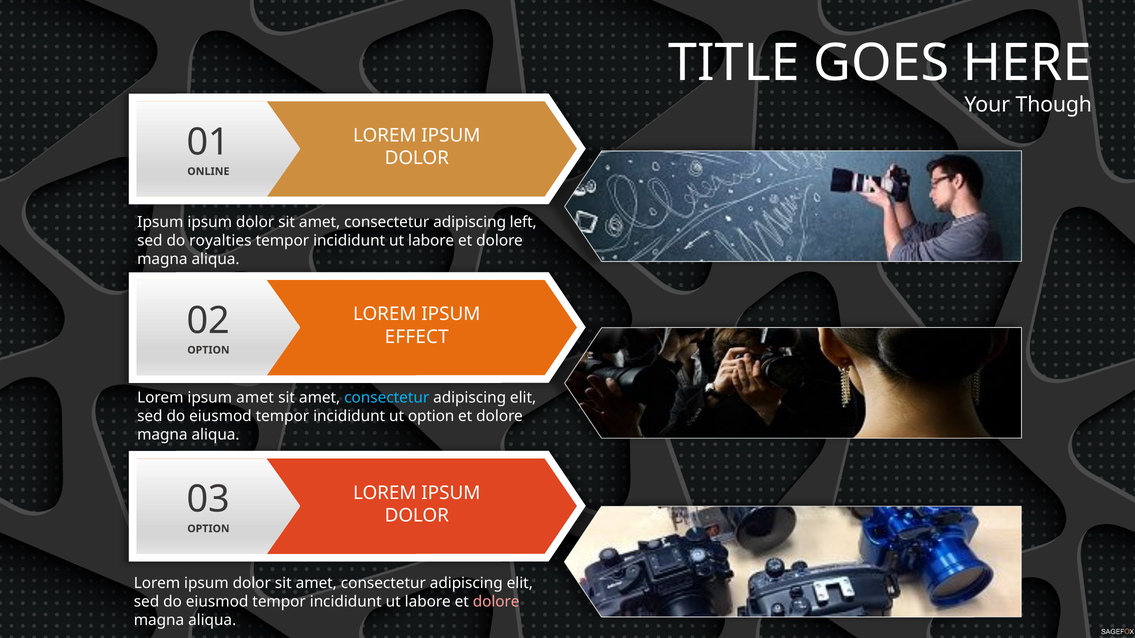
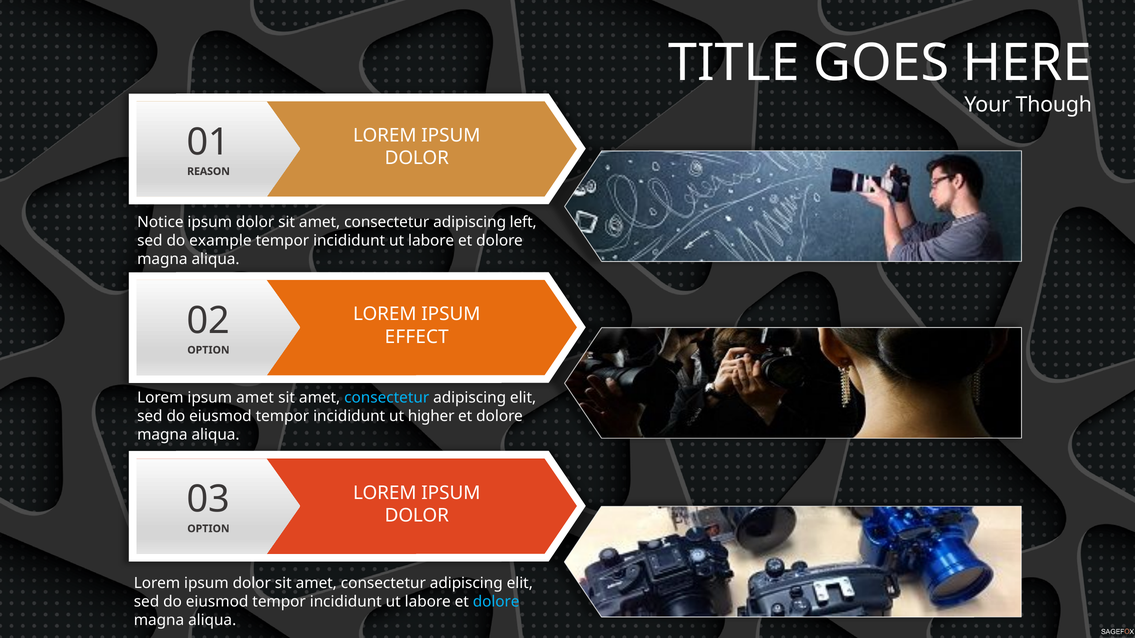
ONLINE: ONLINE -> REASON (208, 172)
Ipsum: Ipsum -> Notice (160, 222)
royalties: royalties -> example (220, 241)
ut option: option -> higher (431, 416)
dolore colour: pink -> light blue (496, 602)
